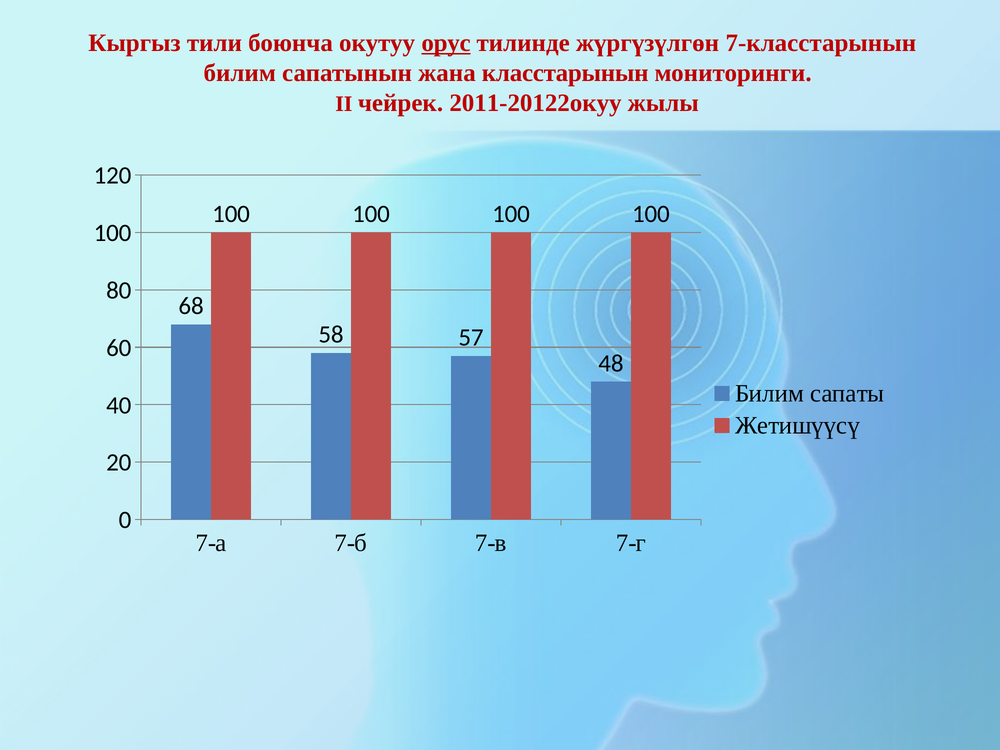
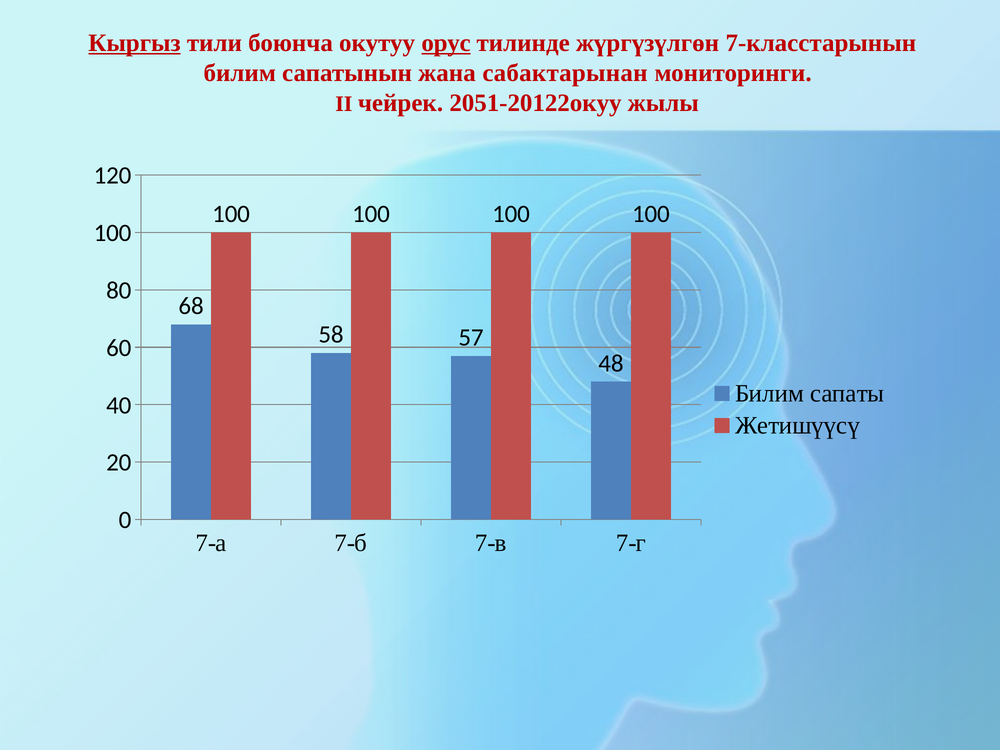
Кыргыз underline: none -> present (134, 43)
класстарынын: класстарынын -> сабактарынан (565, 73)
2011-20122окуу: 2011-20122окуу -> 2051-20122окуу (535, 103)
